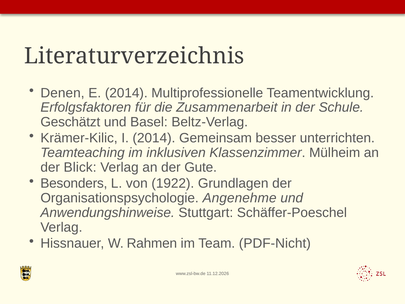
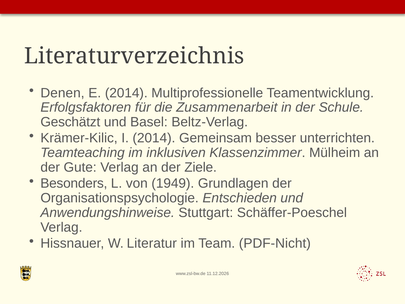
Blick: Blick -> Gute (80, 167)
Gute: Gute -> Ziele (201, 167)
1922: 1922 -> 1949 (173, 183)
Angenehme: Angenehme -> Entschieden (240, 198)
Rahmen: Rahmen -> Literatur (152, 243)
